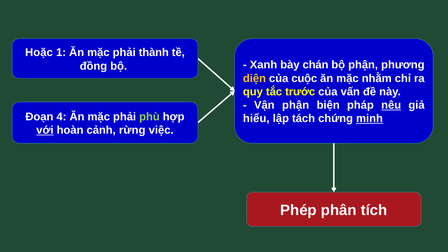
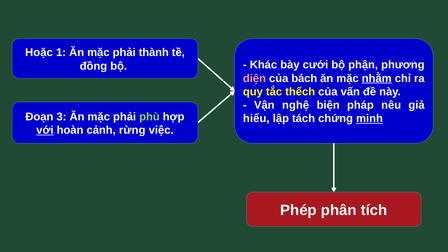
Xanh: Xanh -> Khác (264, 65)
chán: chán -> cưới (315, 65)
diện colour: yellow -> pink (254, 78)
cuộc: cuộc -> bách (304, 78)
nhằm underline: none -> present (377, 78)
trước: trước -> thếch (300, 92)
Vận phận: phận -> nghệ (296, 105)
nêu underline: present -> none (391, 105)
4: 4 -> 3 (61, 117)
